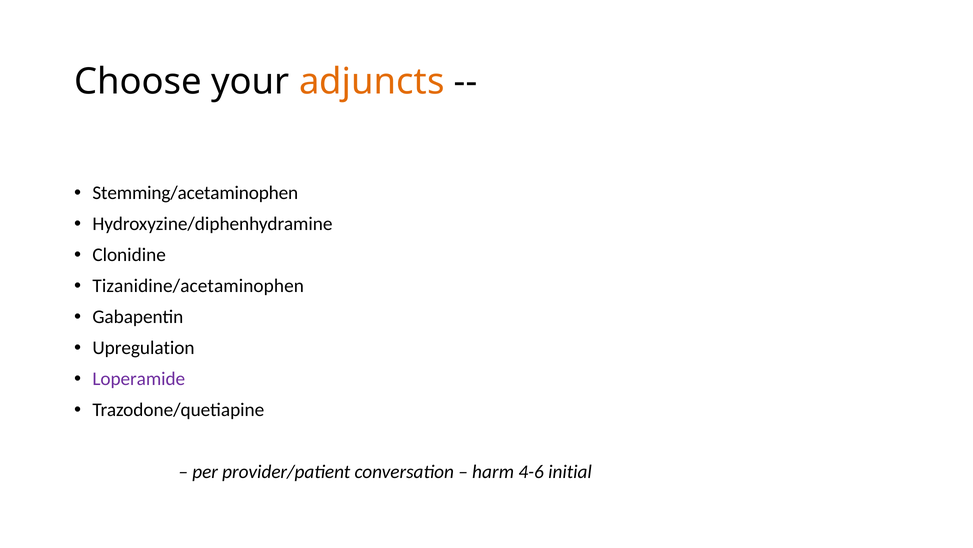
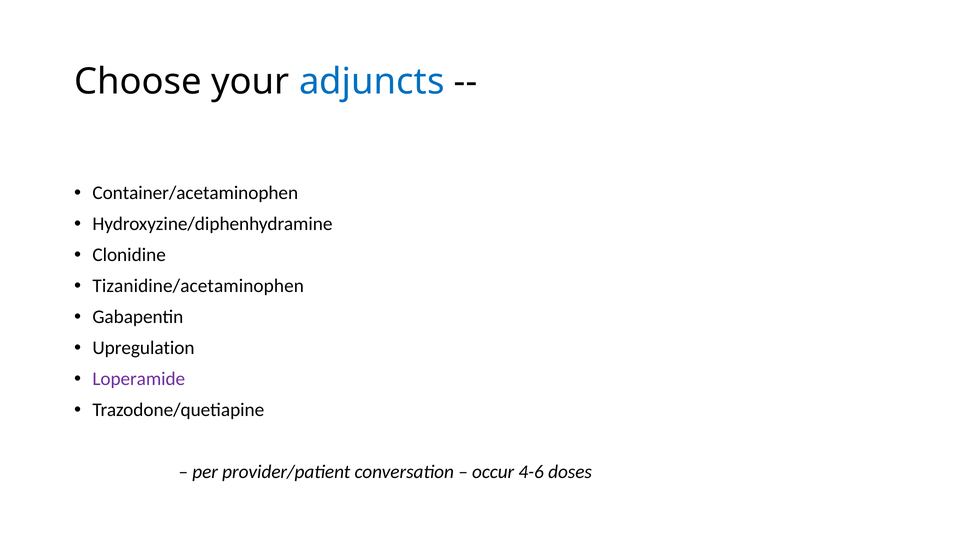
adjuncts colour: orange -> blue (372, 82)
Stemming/acetaminophen: Stemming/acetaminophen -> Container/acetaminophen (195, 193)
harm: harm -> occur (493, 471)
initial: initial -> doses (570, 471)
